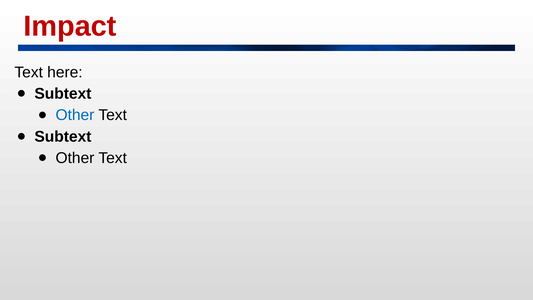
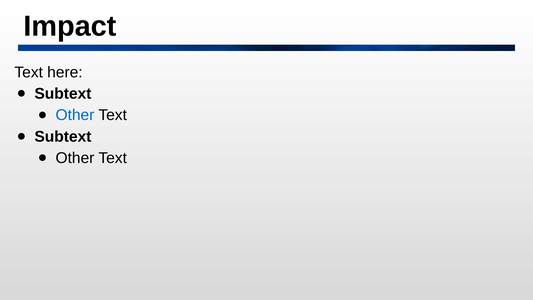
Impact colour: red -> black (70, 26)
